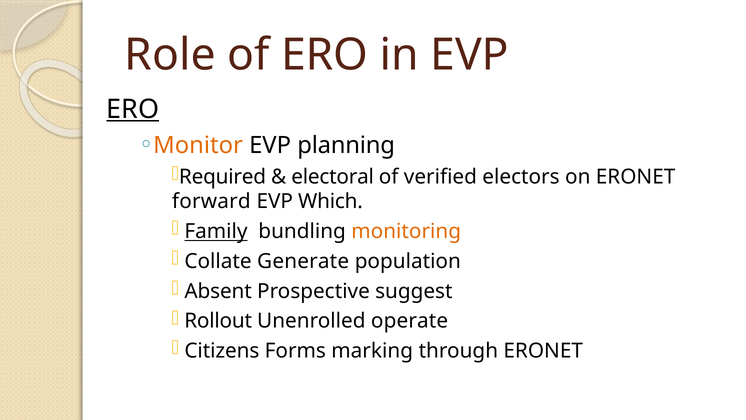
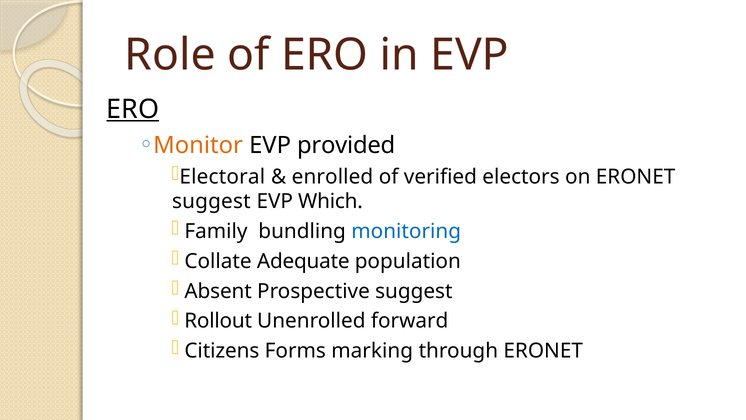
planning: planning -> provided (346, 145)
Required: Required -> Electoral (222, 177)
electoral: electoral -> enrolled (332, 177)
forward: forward -> suggest (211, 201)
Family underline: present -> none (216, 231)
monitoring colour: orange -> blue (406, 231)
Generate: Generate -> Adequate (303, 261)
operate: operate -> forward (410, 321)
